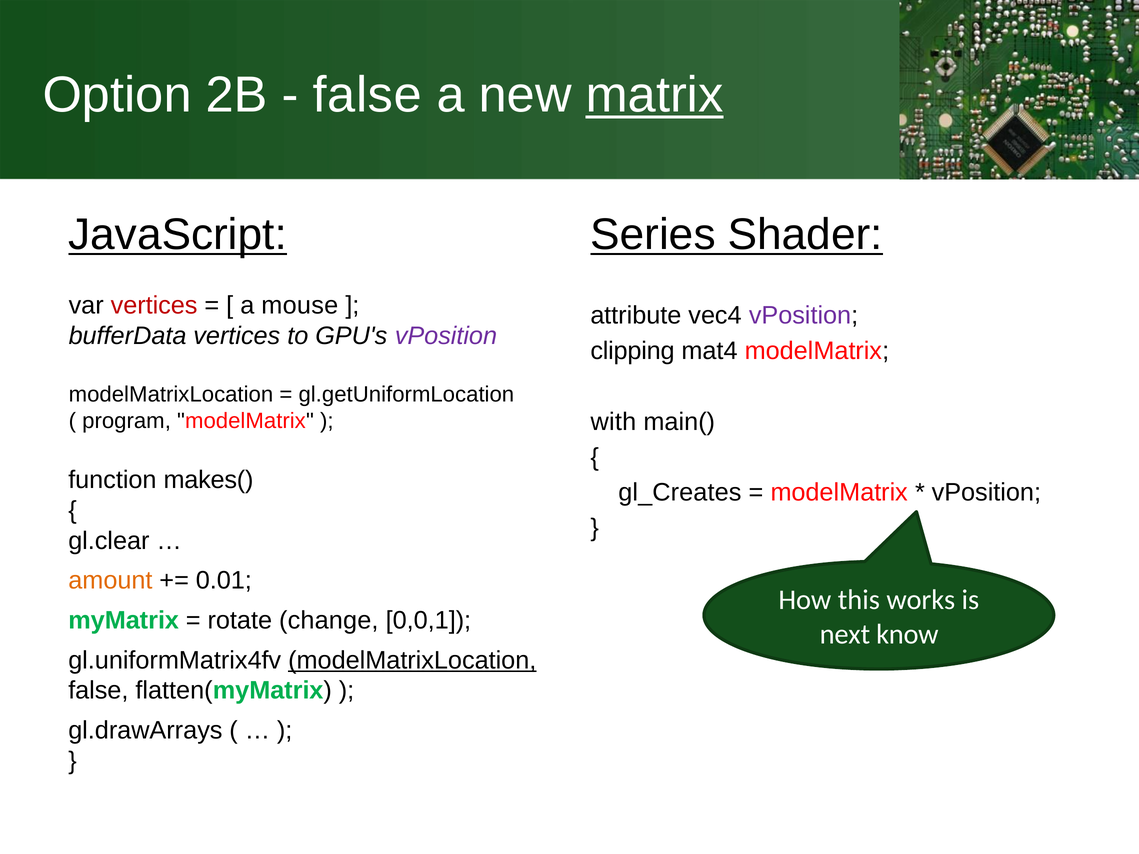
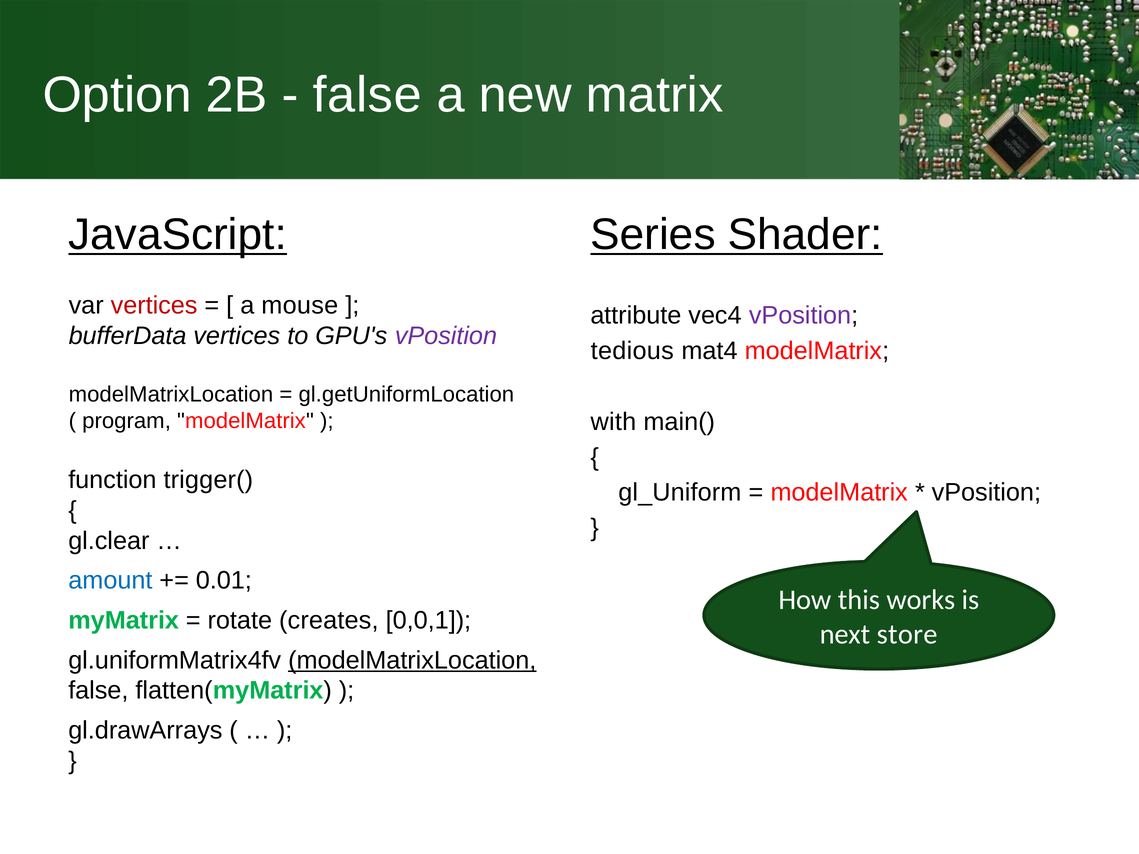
matrix underline: present -> none (655, 95)
clipping: clipping -> tedious (632, 351)
makes(: makes( -> trigger( (208, 480)
gl_Creates: gl_Creates -> gl_Uniform (680, 493)
amount colour: orange -> blue (110, 581)
change: change -> creates (329, 621)
know: know -> store (907, 634)
